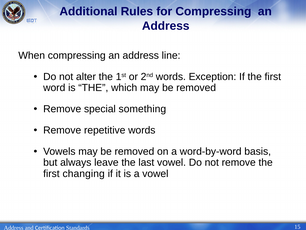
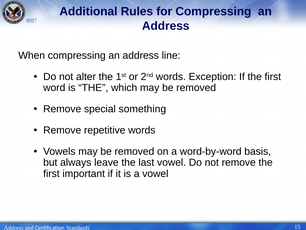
changing: changing -> important (84, 173)
